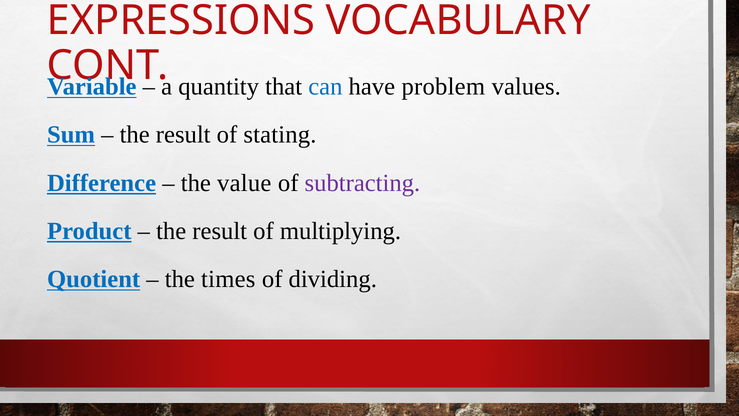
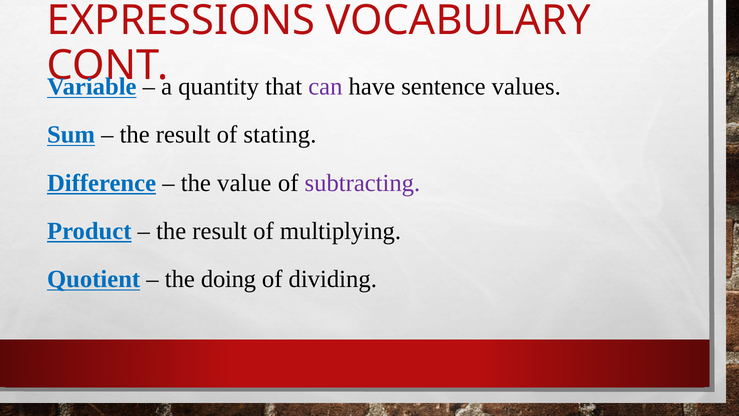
can colour: blue -> purple (325, 87)
problem: problem -> sentence (443, 87)
times: times -> doing (229, 279)
